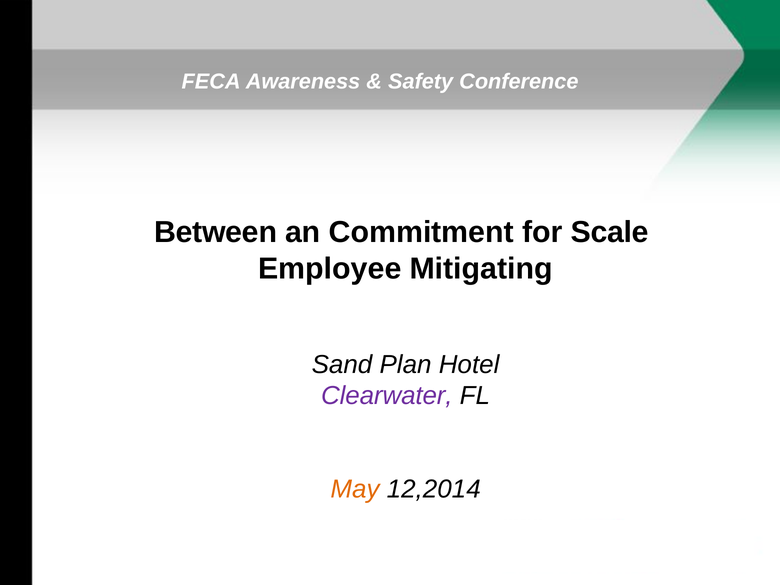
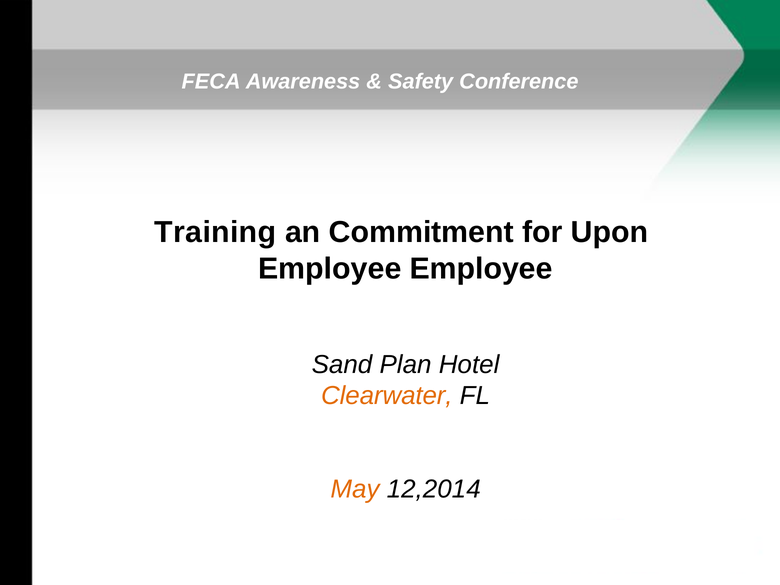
Between: Between -> Training (215, 232)
Scale: Scale -> Upon (610, 232)
Employee Mitigating: Mitigating -> Employee (481, 269)
Clearwater colour: purple -> orange (387, 396)
